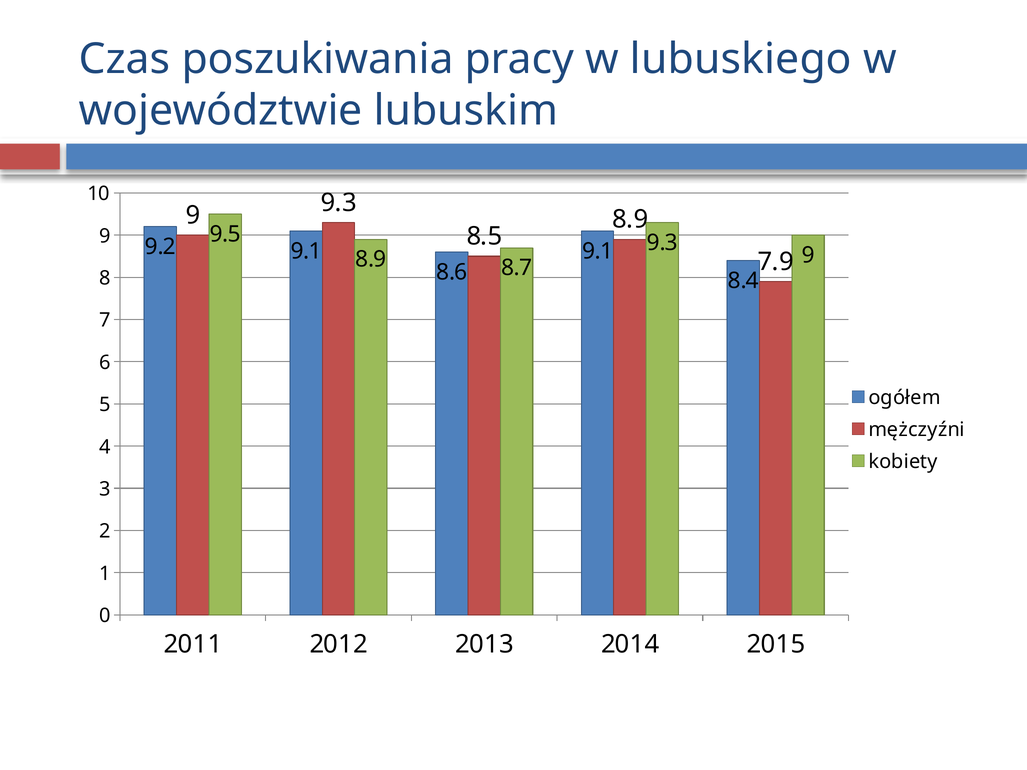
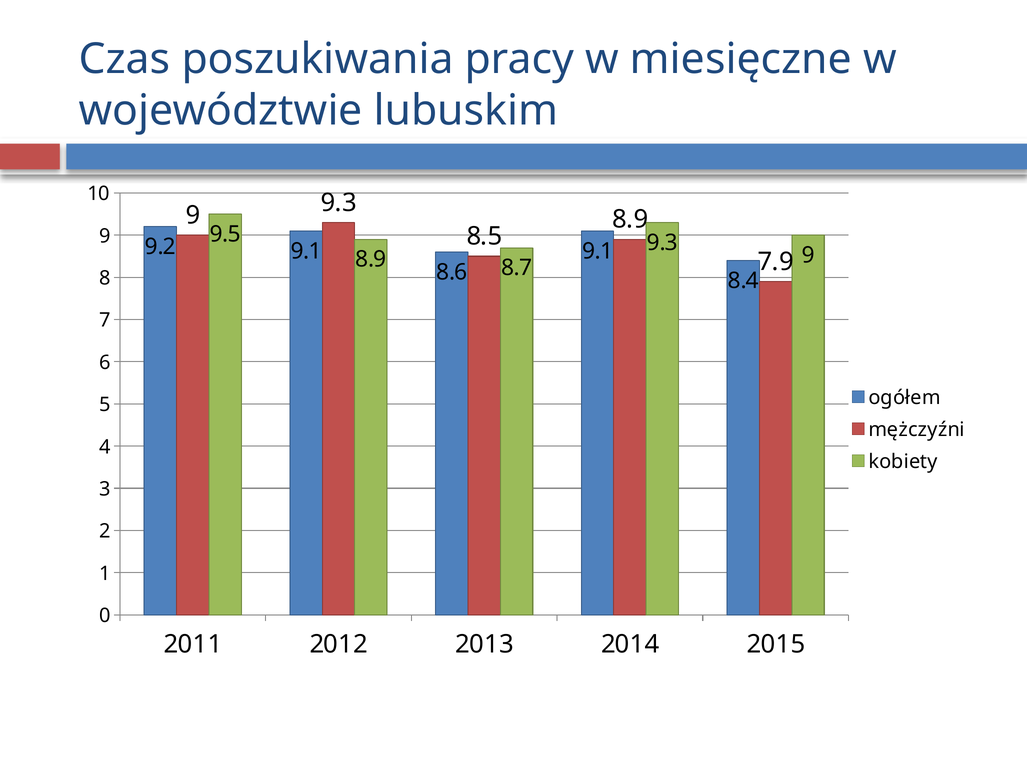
lubuskiego: lubuskiego -> miesięczne (741, 59)
